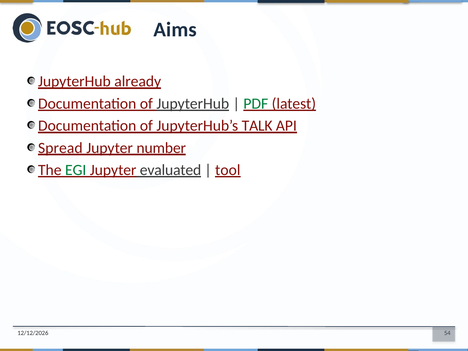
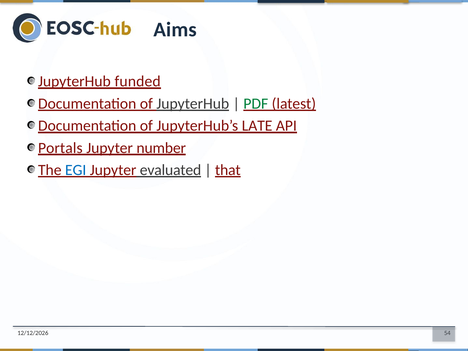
already: already -> funded (138, 81)
TALK: TALK -> LATE (257, 126)
Spread: Spread -> Portals (60, 148)
EGI colour: green -> blue (76, 170)
tool: tool -> that (228, 170)
